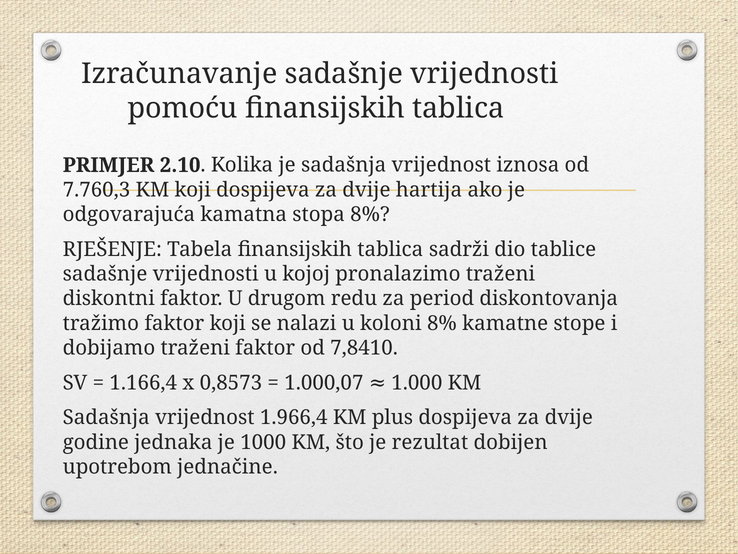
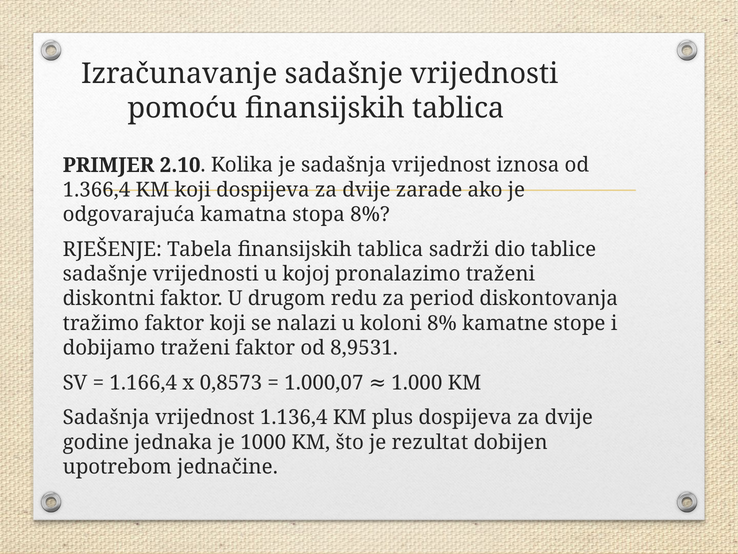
7.760,3: 7.760,3 -> 1.366,4 (96, 190)
hartija: hartija -> zarade (429, 190)
7,8410: 7,8410 -> 8,9531 (364, 348)
1.966,4: 1.966,4 -> 1.136,4 (294, 417)
